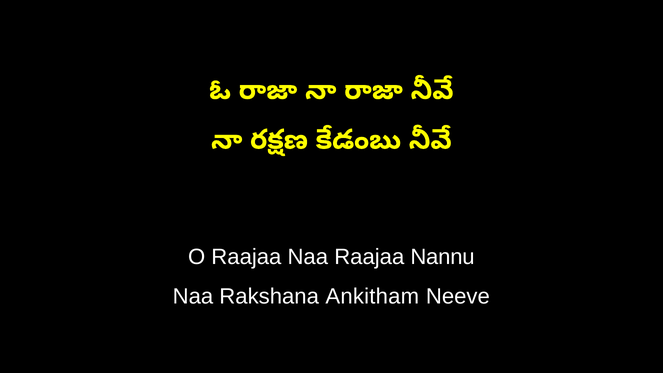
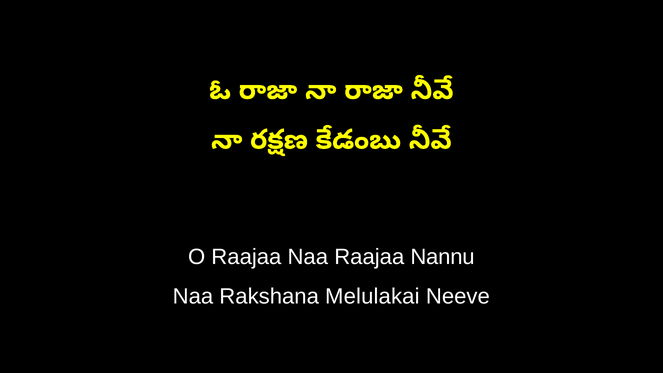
Ankitham: Ankitham -> Melulakai (372, 297)
